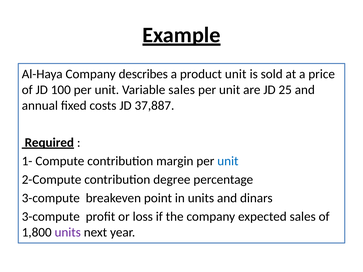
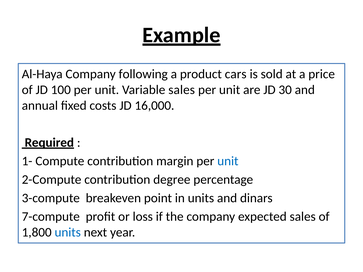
describes: describes -> following (143, 74)
product unit: unit -> cars (236, 74)
25: 25 -> 30 (285, 90)
37,887: 37,887 -> 16,000 (154, 106)
3-compute: 3-compute -> 7-compute (51, 217)
units colour: purple -> blue (68, 233)
